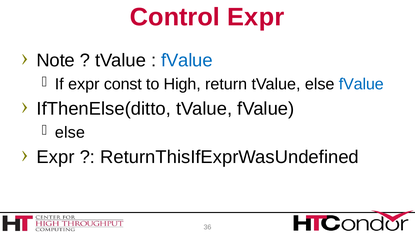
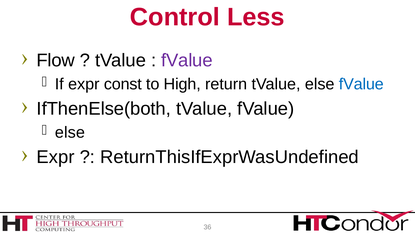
Control Expr: Expr -> Less (256, 17)
Note: Note -> Flow (56, 61)
fValue colour: blue -> purple (187, 61)
IfThenElse(ditto: IfThenElse(ditto -> IfThenElse(both (104, 109)
